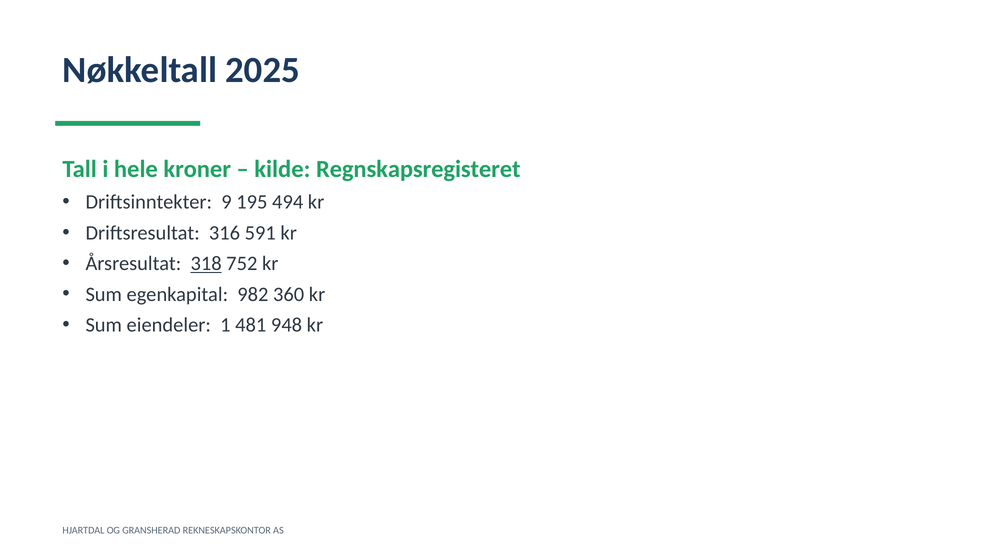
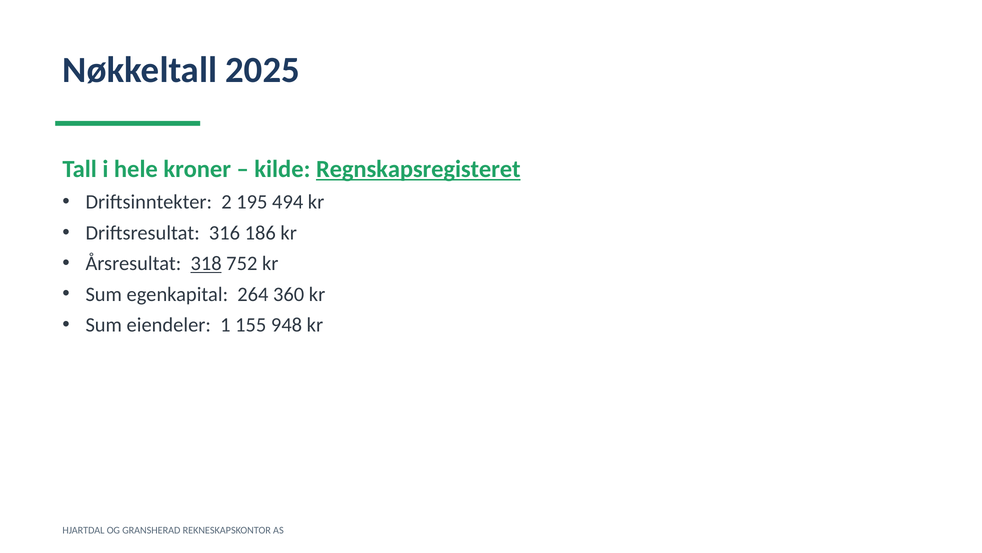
Regnskapsregisteret underline: none -> present (418, 169)
9: 9 -> 2 (226, 202)
591: 591 -> 186 (260, 233)
982: 982 -> 264 (253, 294)
481: 481 -> 155 (251, 325)
